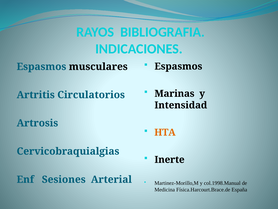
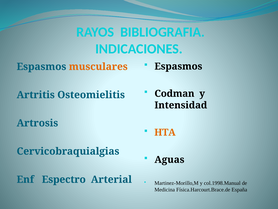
musculares colour: black -> orange (98, 66)
Marinas: Marinas -> Codman (174, 93)
Circulatorios: Circulatorios -> Osteomielitis (91, 95)
Inerte: Inerte -> Aguas (169, 159)
Sesiones: Sesiones -> Espectro (64, 179)
